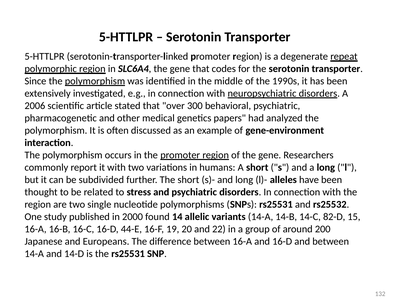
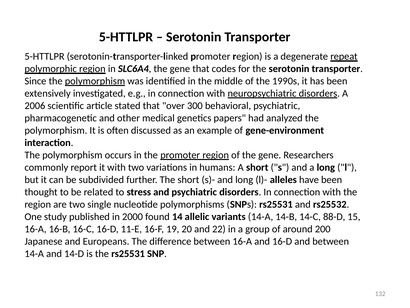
82-D: 82-D -> 88-D (334, 216)
44-E: 44-E -> 11-E (131, 229)
